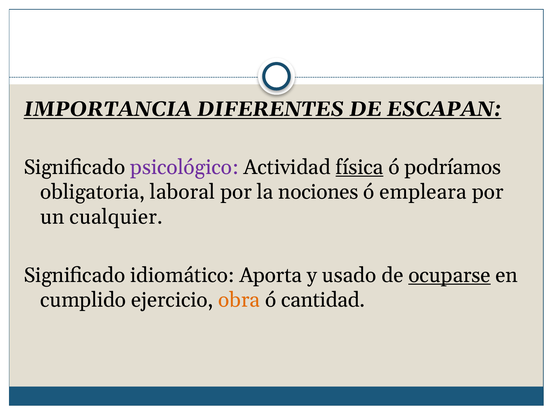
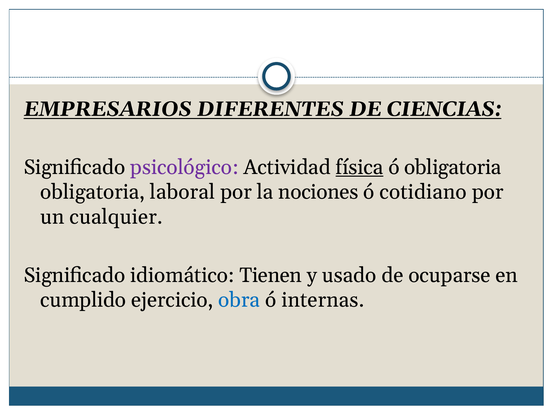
IMPORTANCIA: IMPORTANCIA -> EMPRESARIOS (108, 109)
ESCAPAN: ESCAPAN -> CIENCIAS (444, 109)
ó podríamos: podríamos -> obligatoria (453, 167)
empleara: empleara -> cotidiano (423, 192)
Aporta: Aporta -> Tienen (271, 275)
ocuparse underline: present -> none (449, 275)
obra colour: orange -> blue (239, 300)
cantidad: cantidad -> internas (323, 300)
